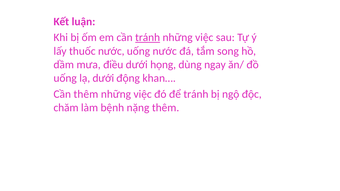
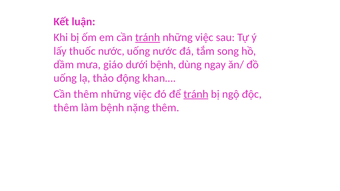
điều: điều -> giáo (113, 65)
dưới họng: họng -> bệnh (163, 65)
lạ dưới: dưới -> thảo (103, 78)
tránh underline: none -> present (196, 94)
chăm: chăm -> thêm (66, 108)
